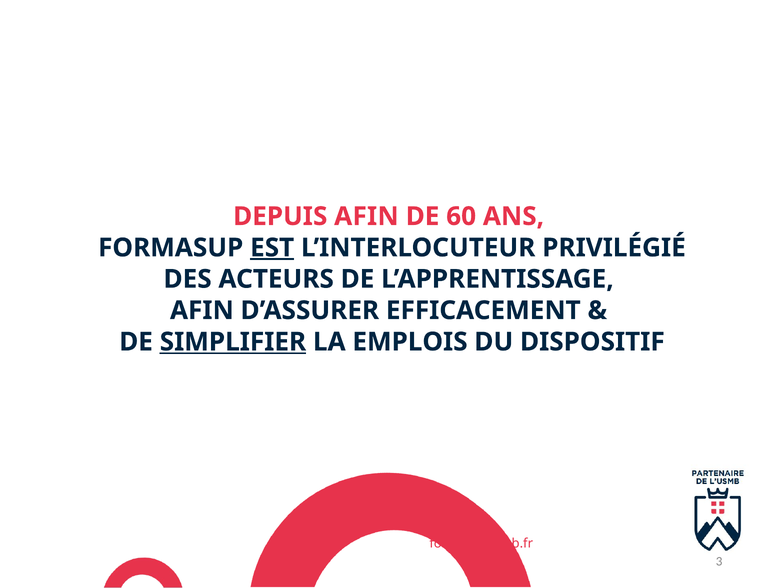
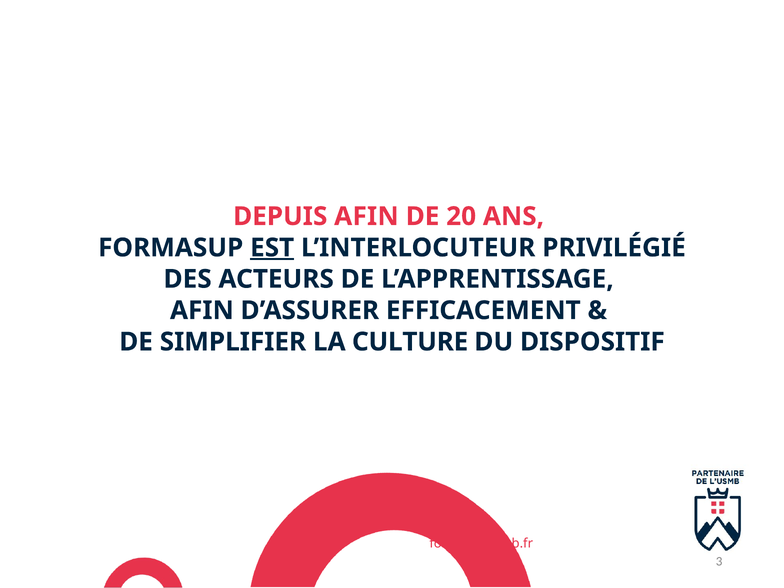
60: 60 -> 20 (461, 216)
SIMPLIFIER underline: present -> none (233, 342)
EMPLOIS: EMPLOIS -> CULTURE (410, 342)
